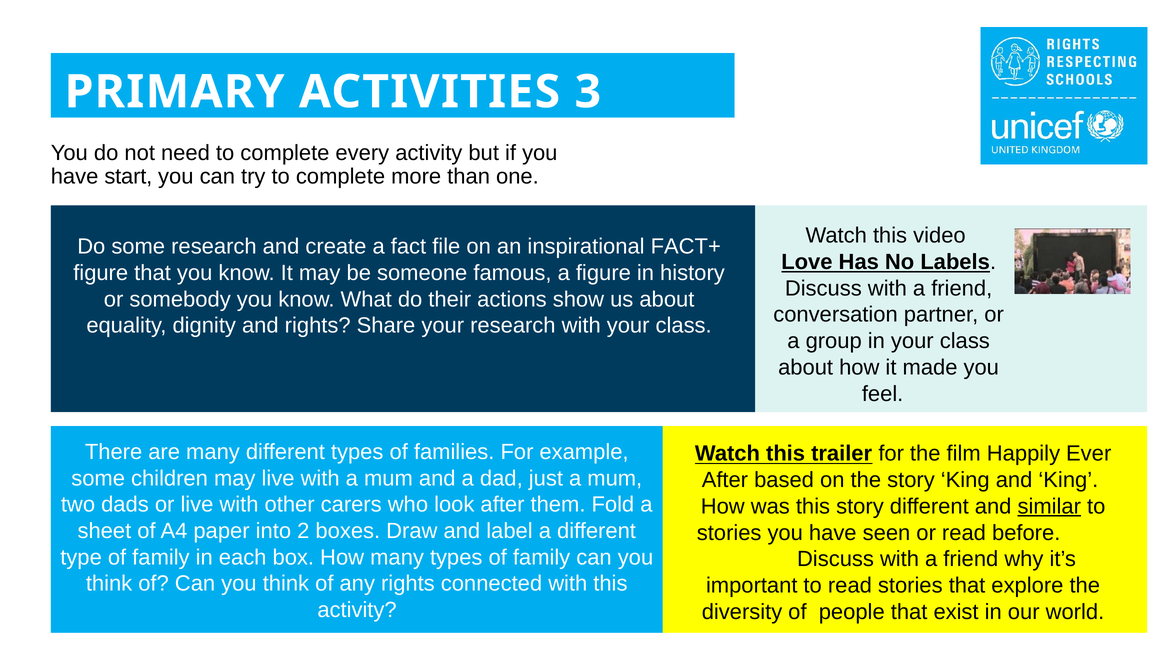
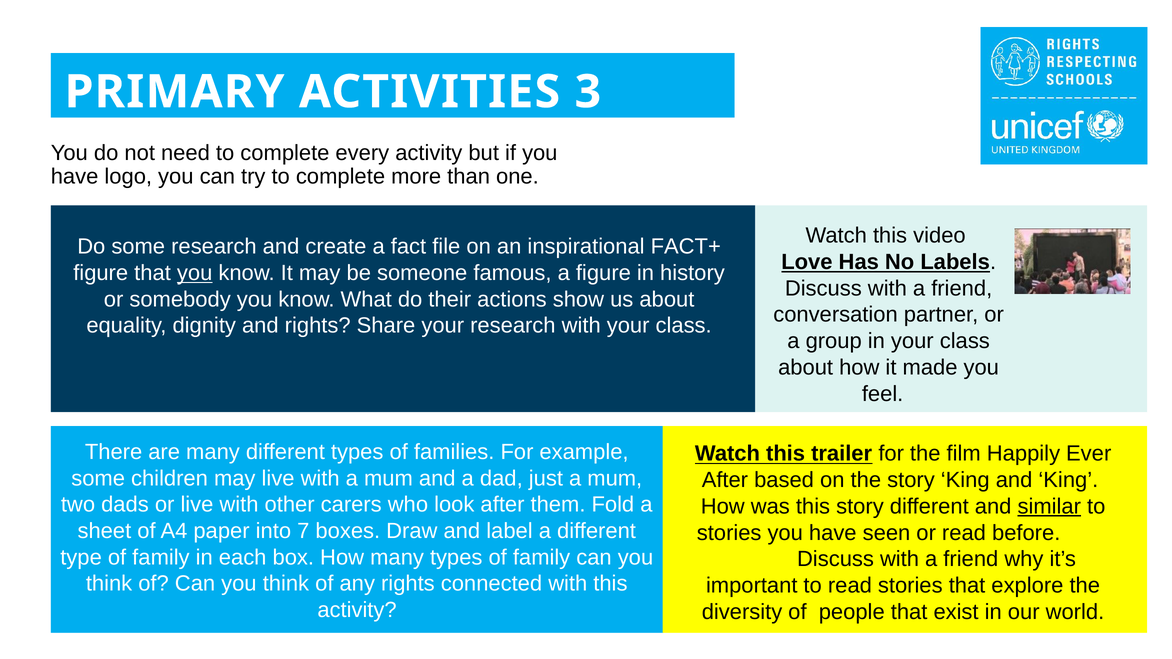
start: start -> logo (128, 177)
you underline: none -> present (195, 273)
2: 2 -> 7 (303, 531)
